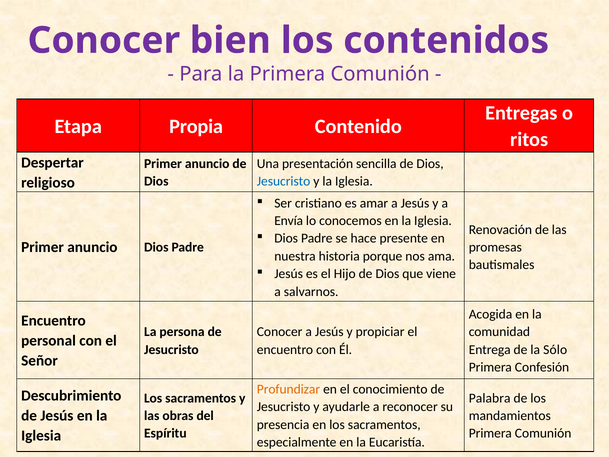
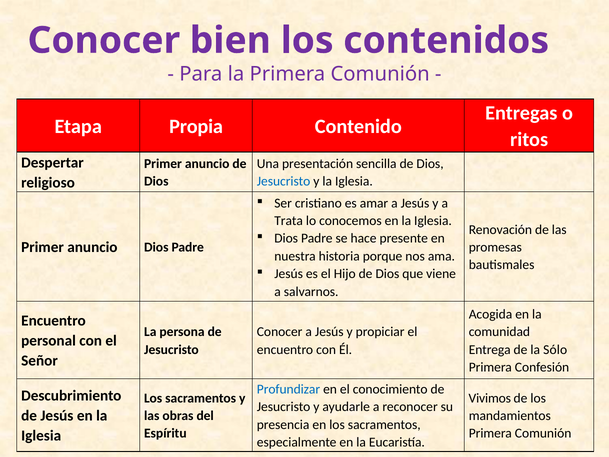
Envía: Envía -> Trata (289, 221)
Profundizar colour: orange -> blue (288, 389)
Palabra: Palabra -> Vivimos (490, 398)
